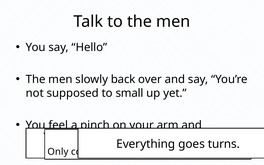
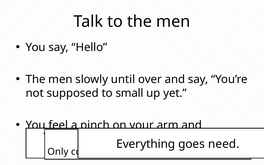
back: back -> until (123, 79)
turns: turns -> need (224, 144)
